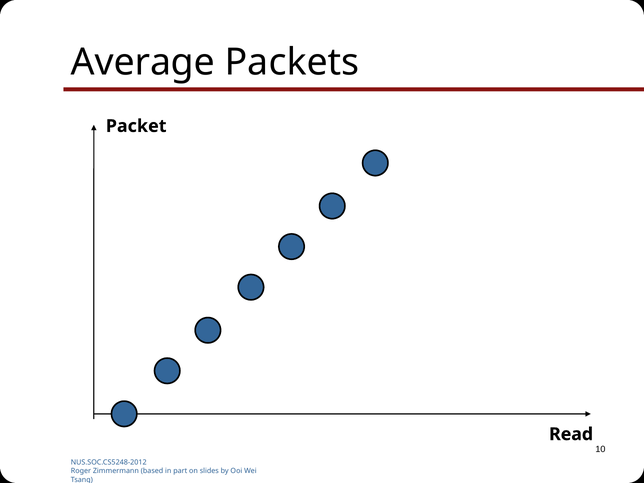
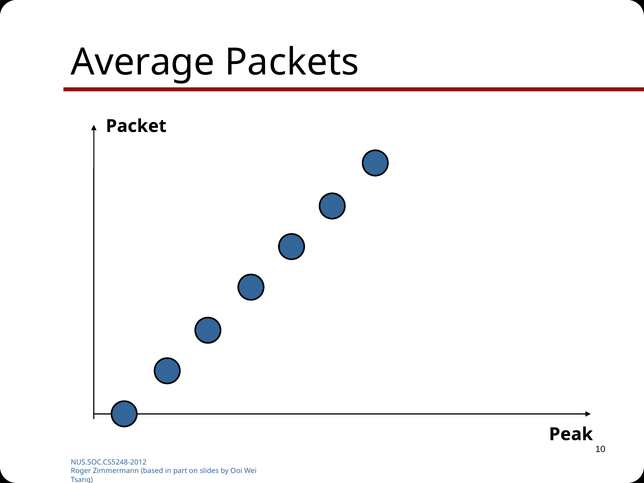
Read: Read -> Peak (571, 434)
